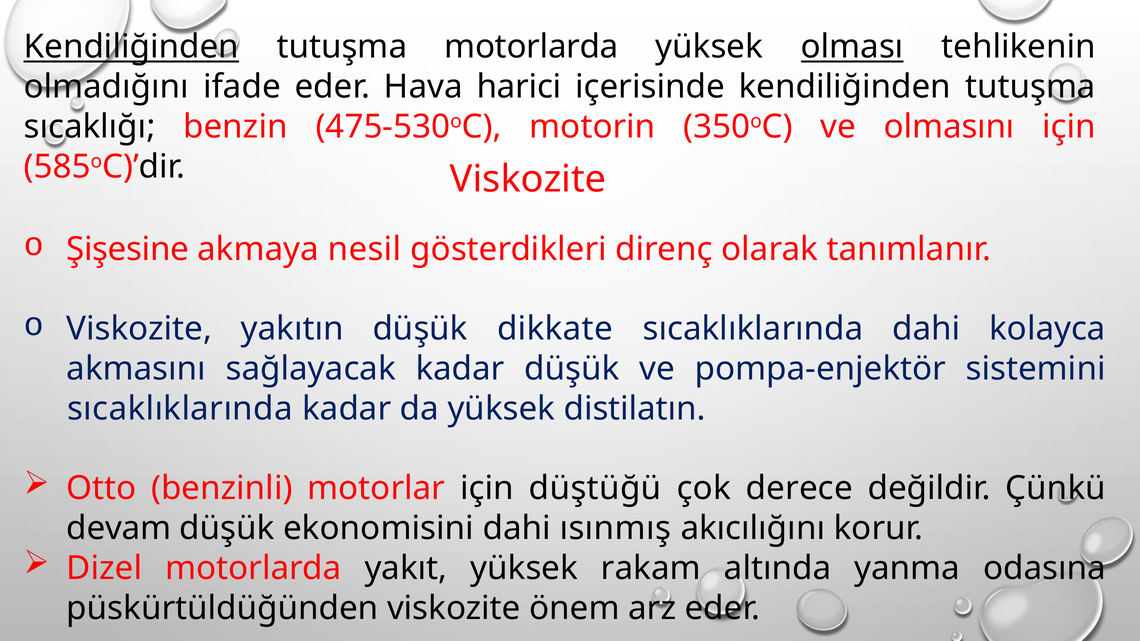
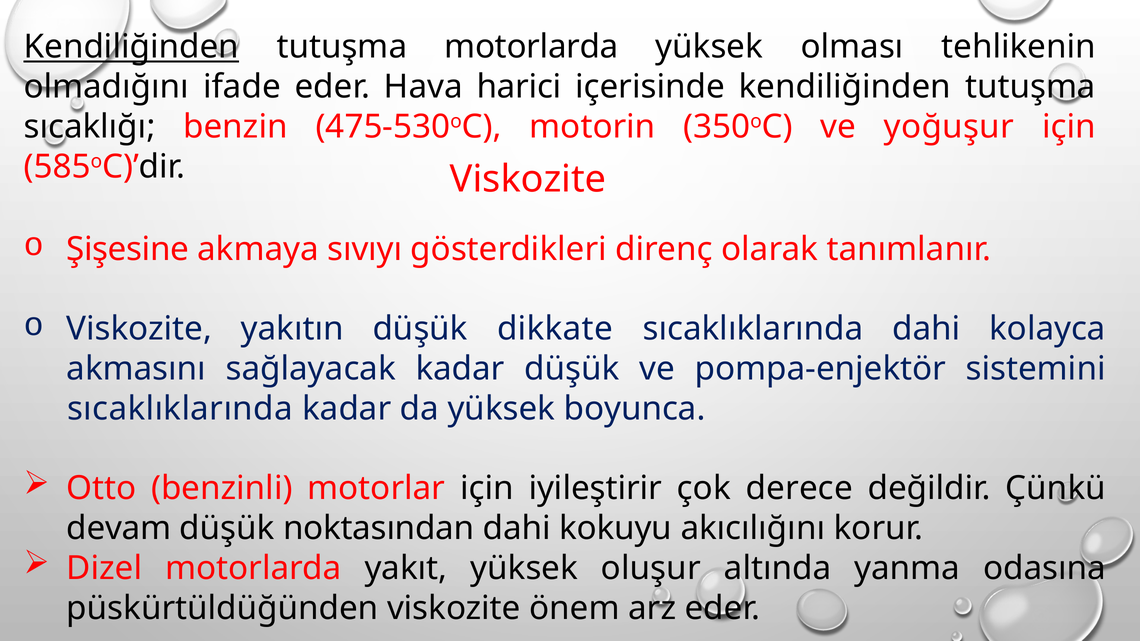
olması underline: present -> none (852, 47)
olmasını: olmasını -> yoğuşur (949, 127)
nesil: nesil -> sıvıyı (365, 249)
distilatın: distilatın -> boyunca (635, 409)
düştüğü: düştüğü -> iyileştirir (595, 489)
ekonomisini: ekonomisini -> noktasından (379, 529)
ısınmış: ısınmış -> kokuyu (616, 529)
rakam: rakam -> oluşur (651, 569)
